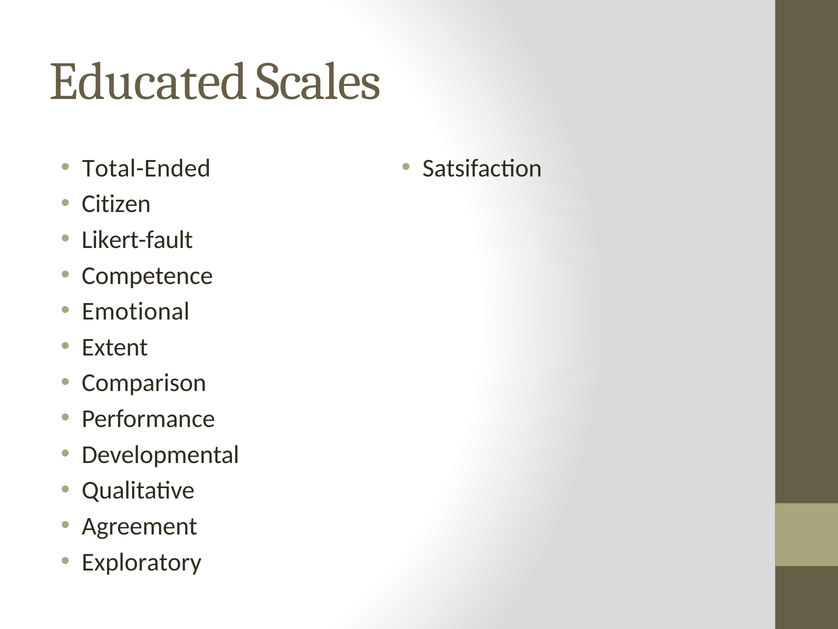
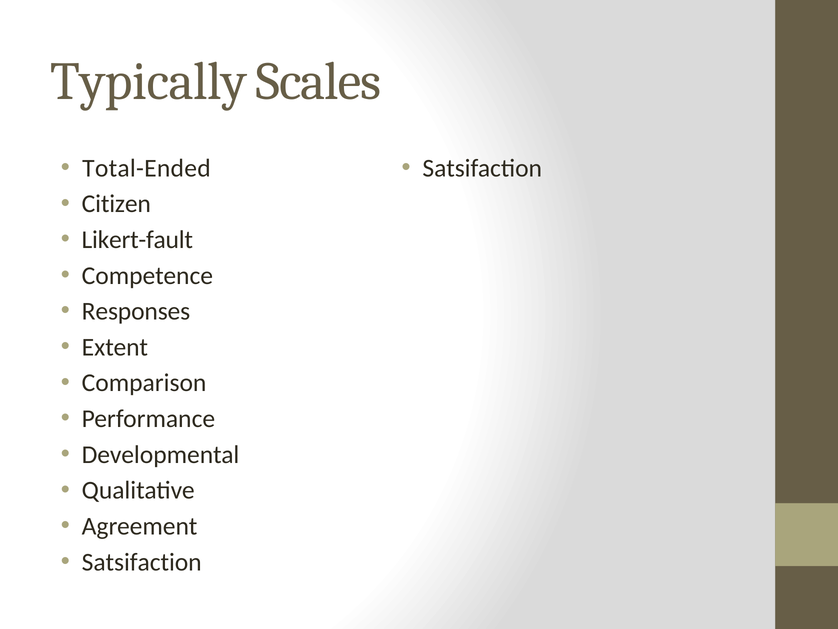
Educated: Educated -> Typically (149, 81)
Emotional: Emotional -> Responses (136, 311)
Exploratory: Exploratory -> Satsifaction (142, 562)
